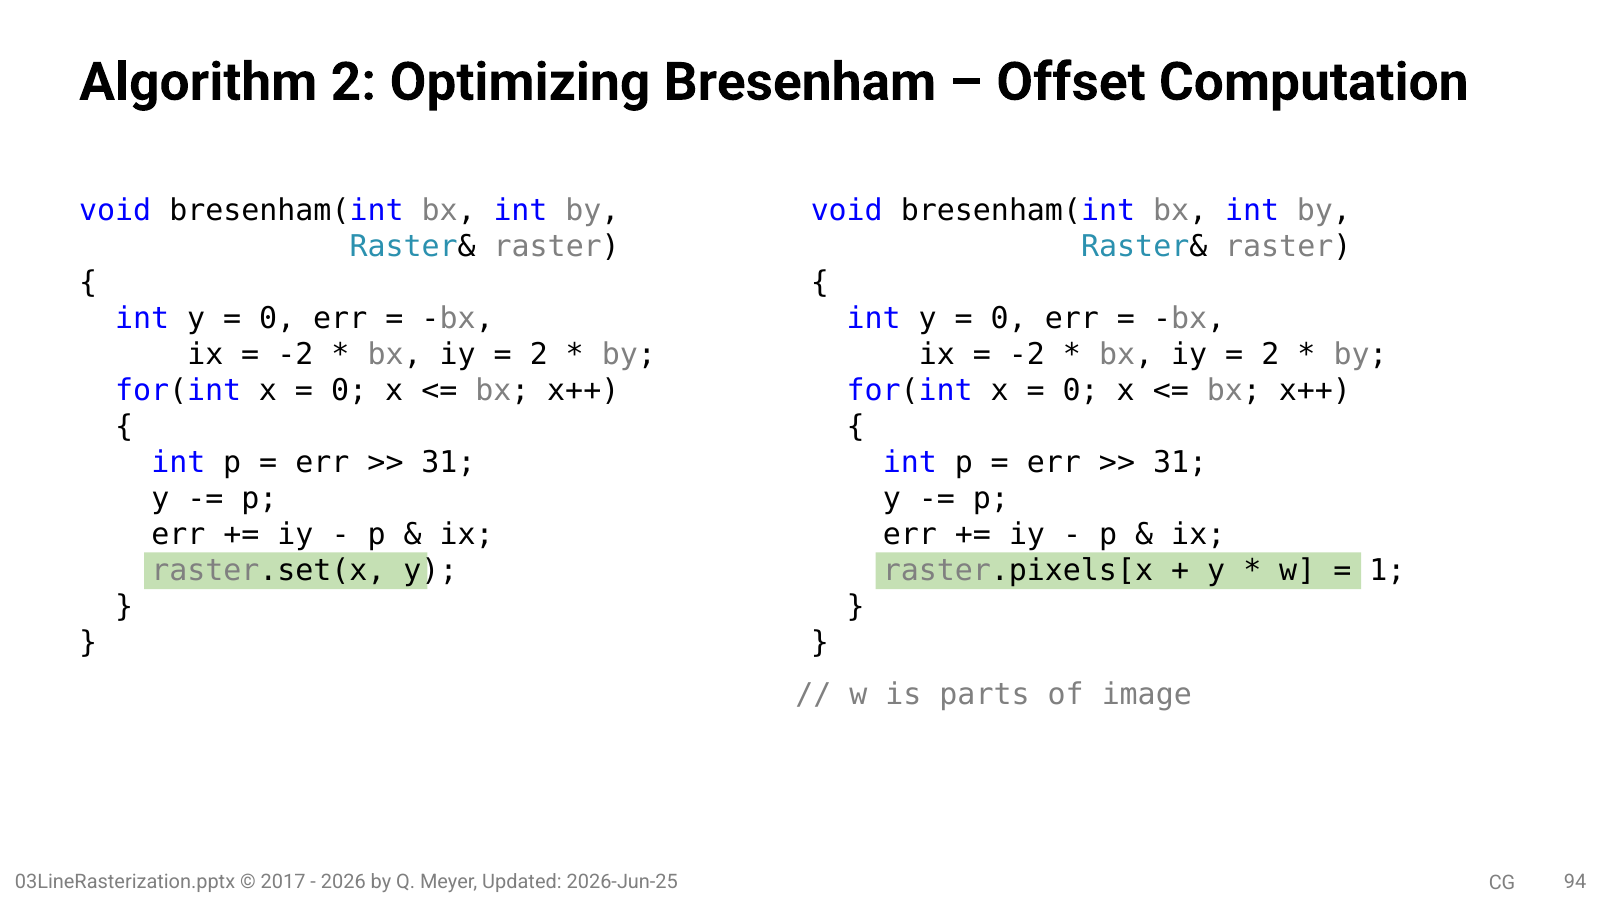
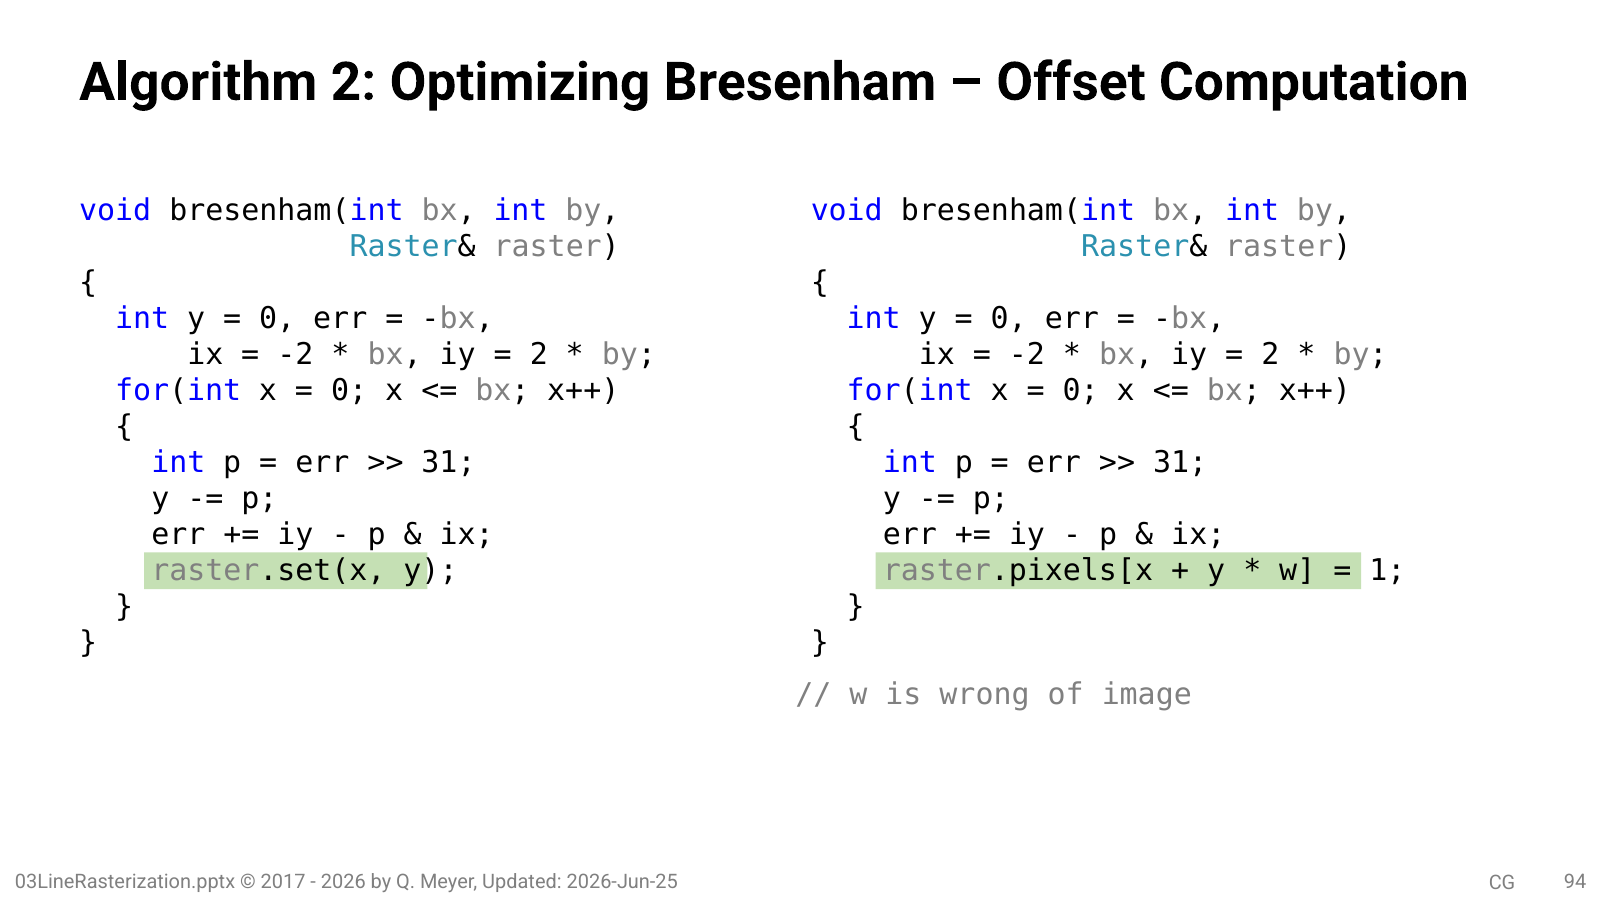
parts: parts -> wrong (985, 695)
